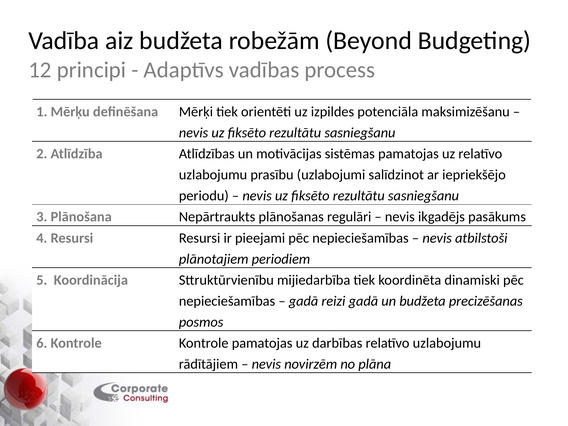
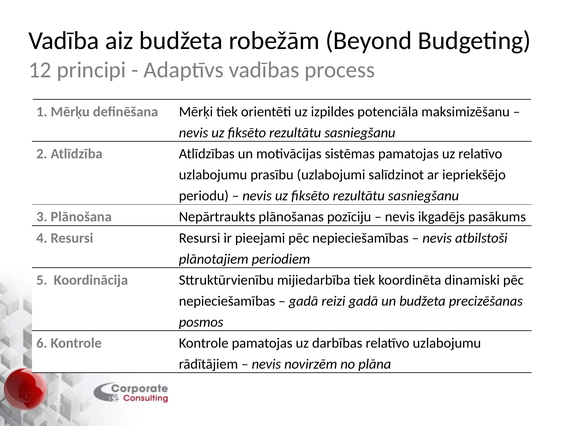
regulāri: regulāri -> pozīciju (349, 217)
